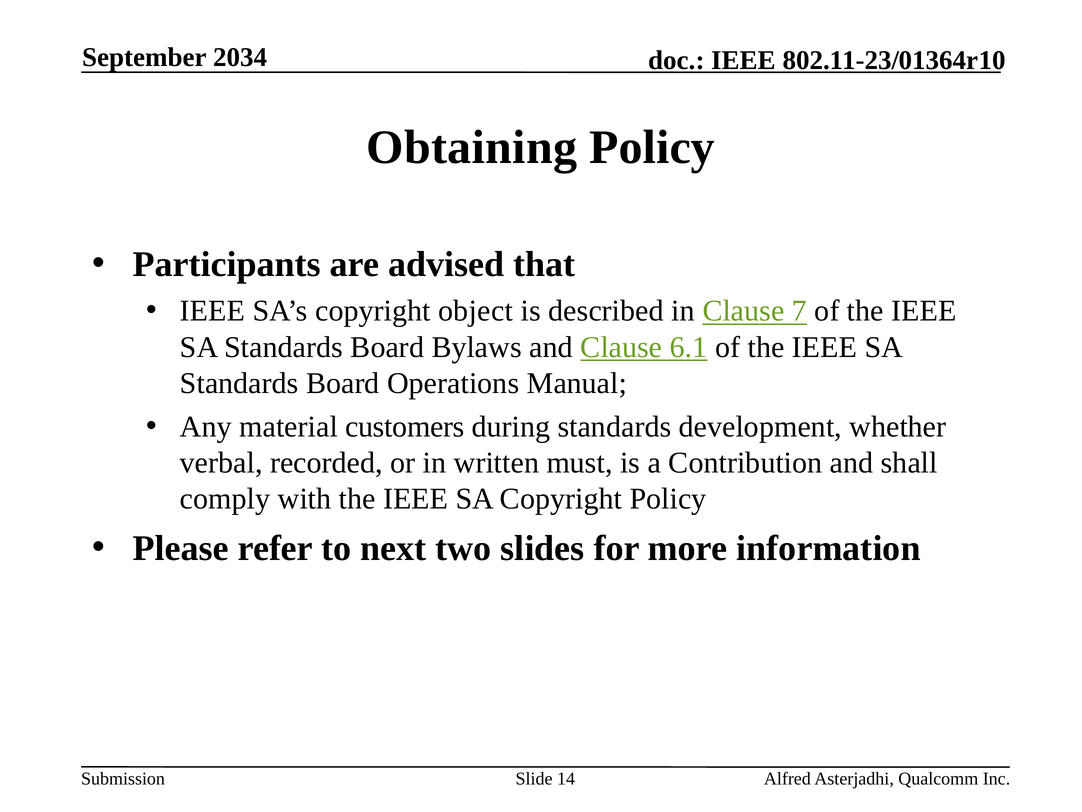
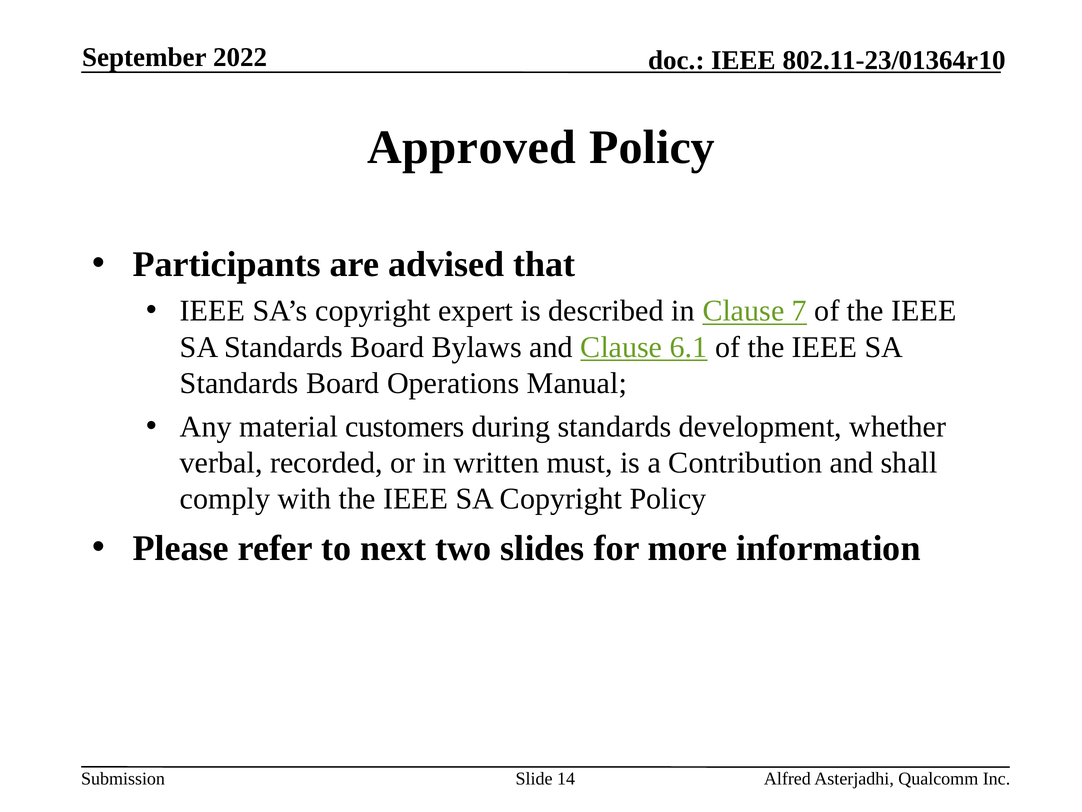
2034: 2034 -> 2022 (240, 57)
Obtaining: Obtaining -> Approved (472, 147)
object: object -> expert (476, 311)
